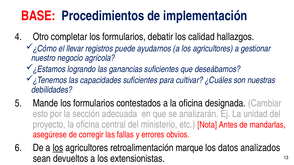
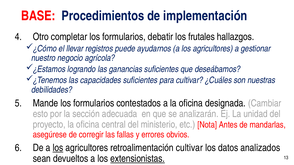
calidad: calidad -> frutales (202, 37)
retroalimentación marque: marque -> cultivar (189, 148)
extensionistas underline: none -> present (138, 159)
